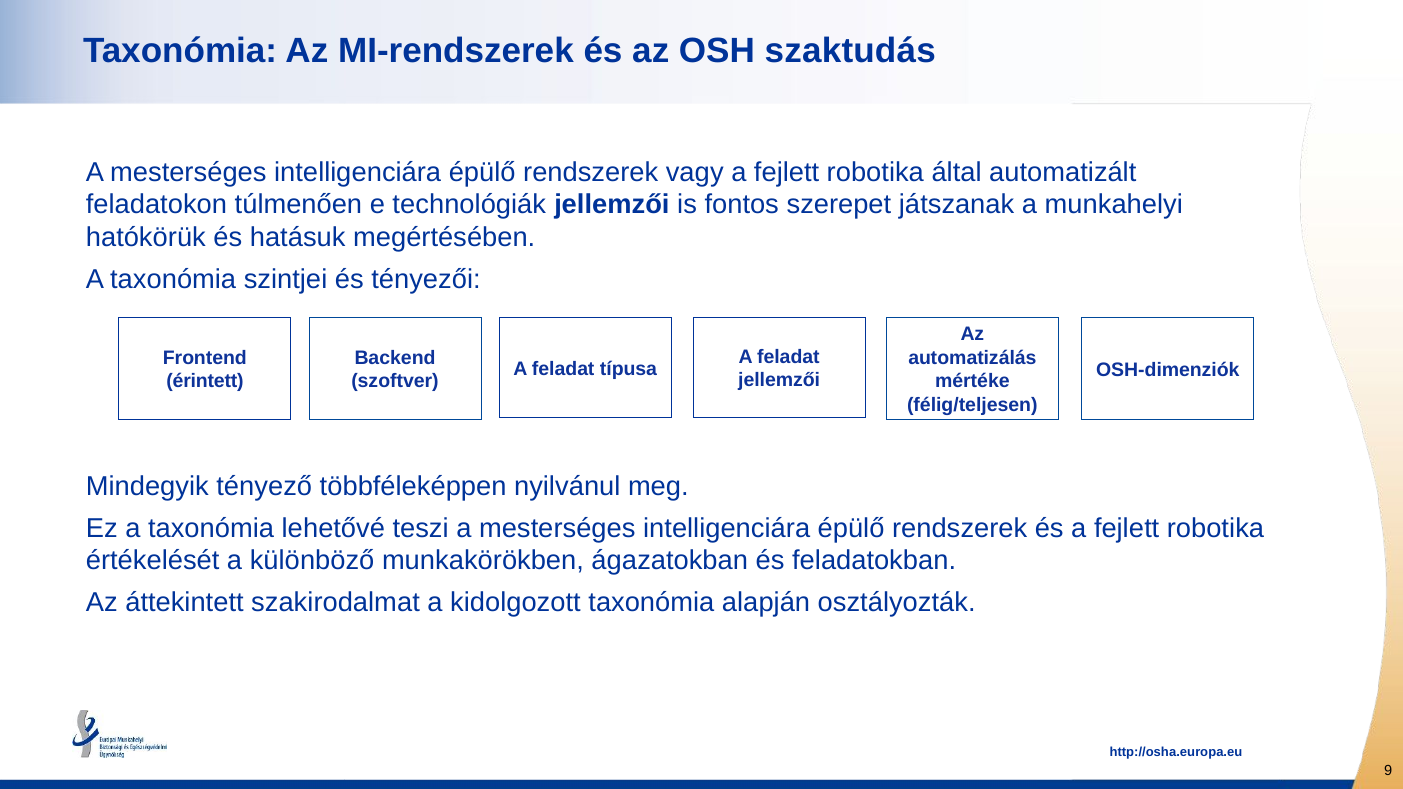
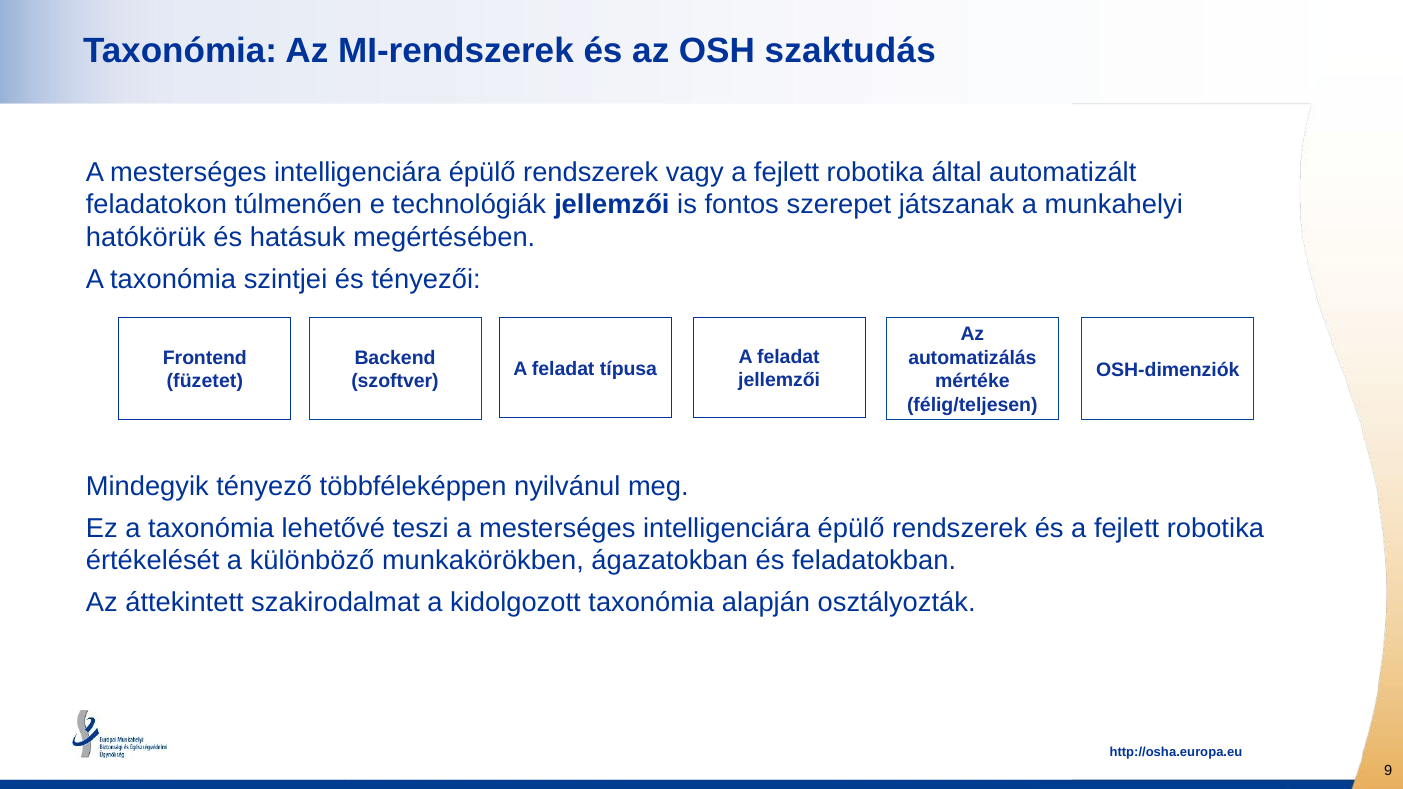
érintett: érintett -> füzetet (205, 381)
